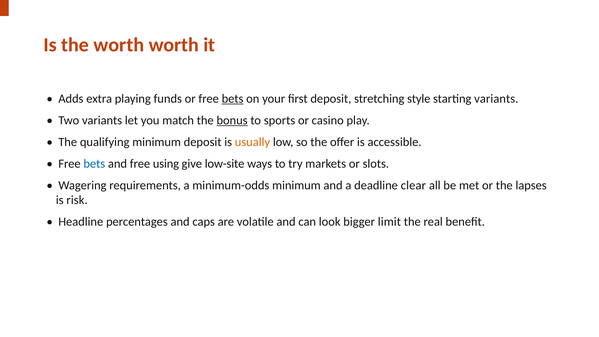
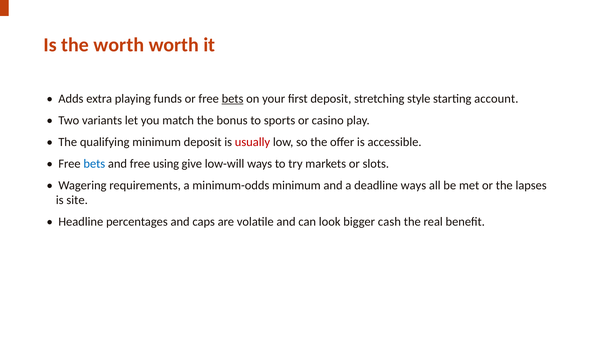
starting variants: variants -> account (496, 99)
bonus underline: present -> none (232, 120)
usually colour: orange -> red (252, 142)
low-site: low-site -> low-will (225, 164)
deadline clear: clear -> ways (413, 185)
risk: risk -> site (77, 200)
limit: limit -> cash (389, 222)
